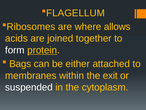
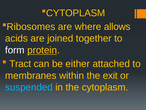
FLAGELLUM: FLAGELLUM -> CYTOPLASM (76, 13)
Bags: Bags -> Tract (20, 64)
suspended colour: white -> light blue (29, 87)
